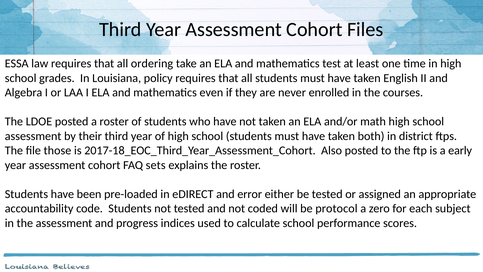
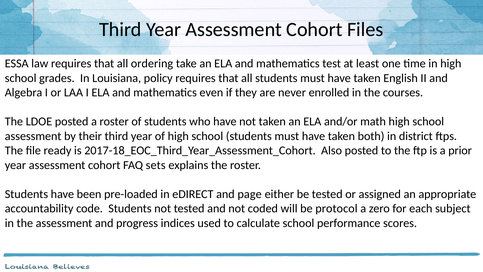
those: those -> ready (57, 150)
early: early -> prior (460, 150)
error: error -> page (250, 194)
